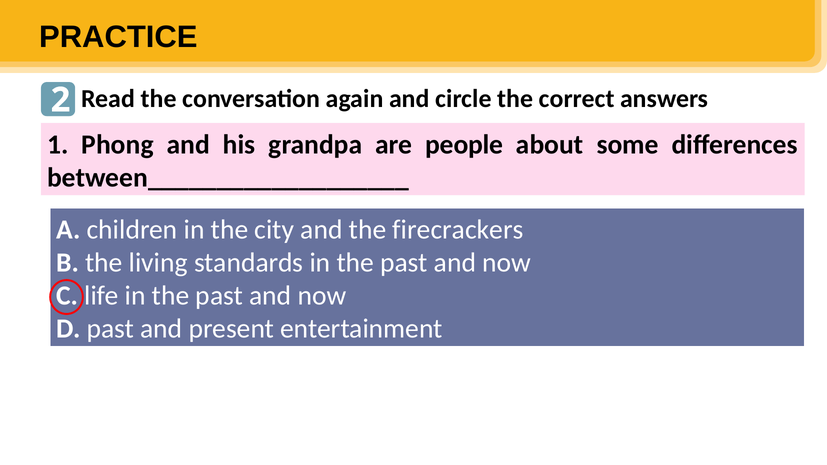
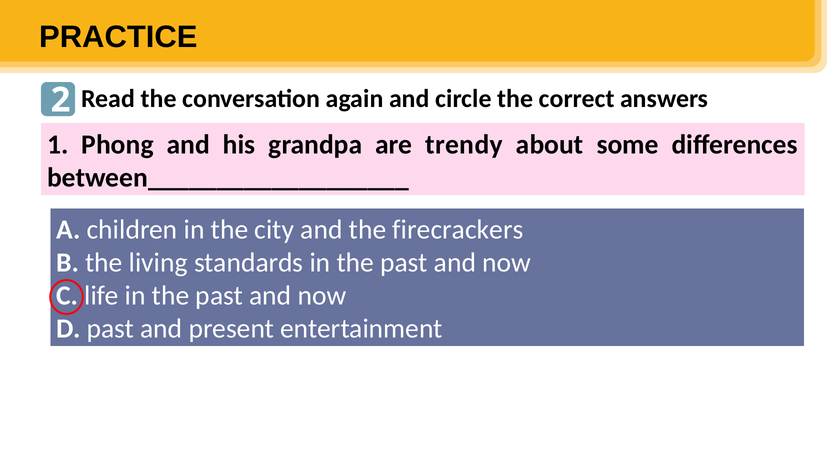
people: people -> trendy (464, 144)
